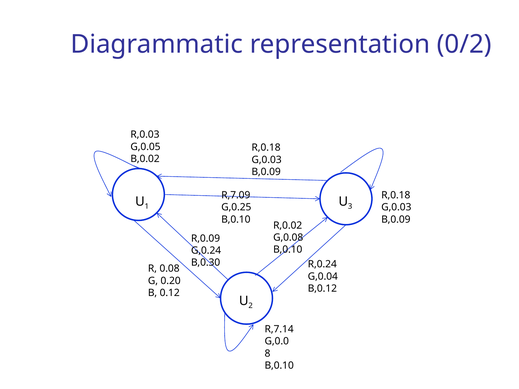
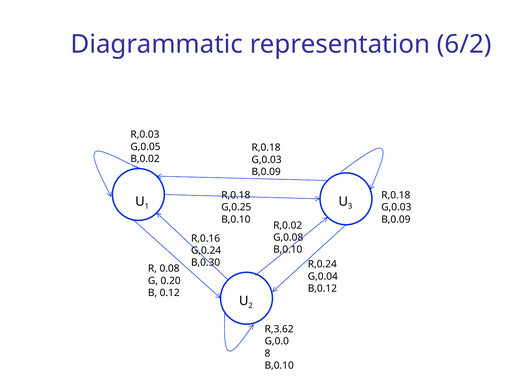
0/2: 0/2 -> 6/2 (464, 44)
R,7.09: R,7.09 -> R,0.18 (236, 195)
R,0.09: R,0.09 -> R,0.16 (206, 239)
R,7.14: R,7.14 -> R,3.62 (279, 329)
